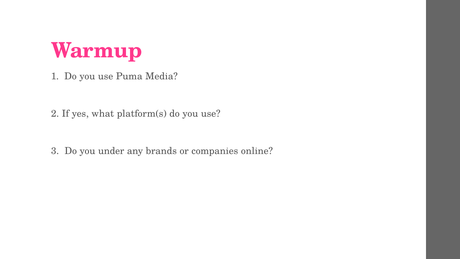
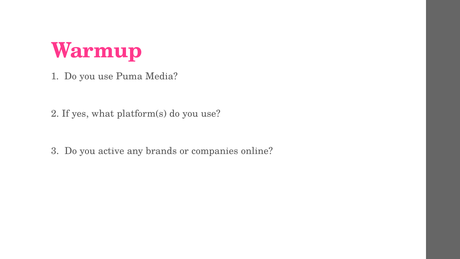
under: under -> active (111, 151)
